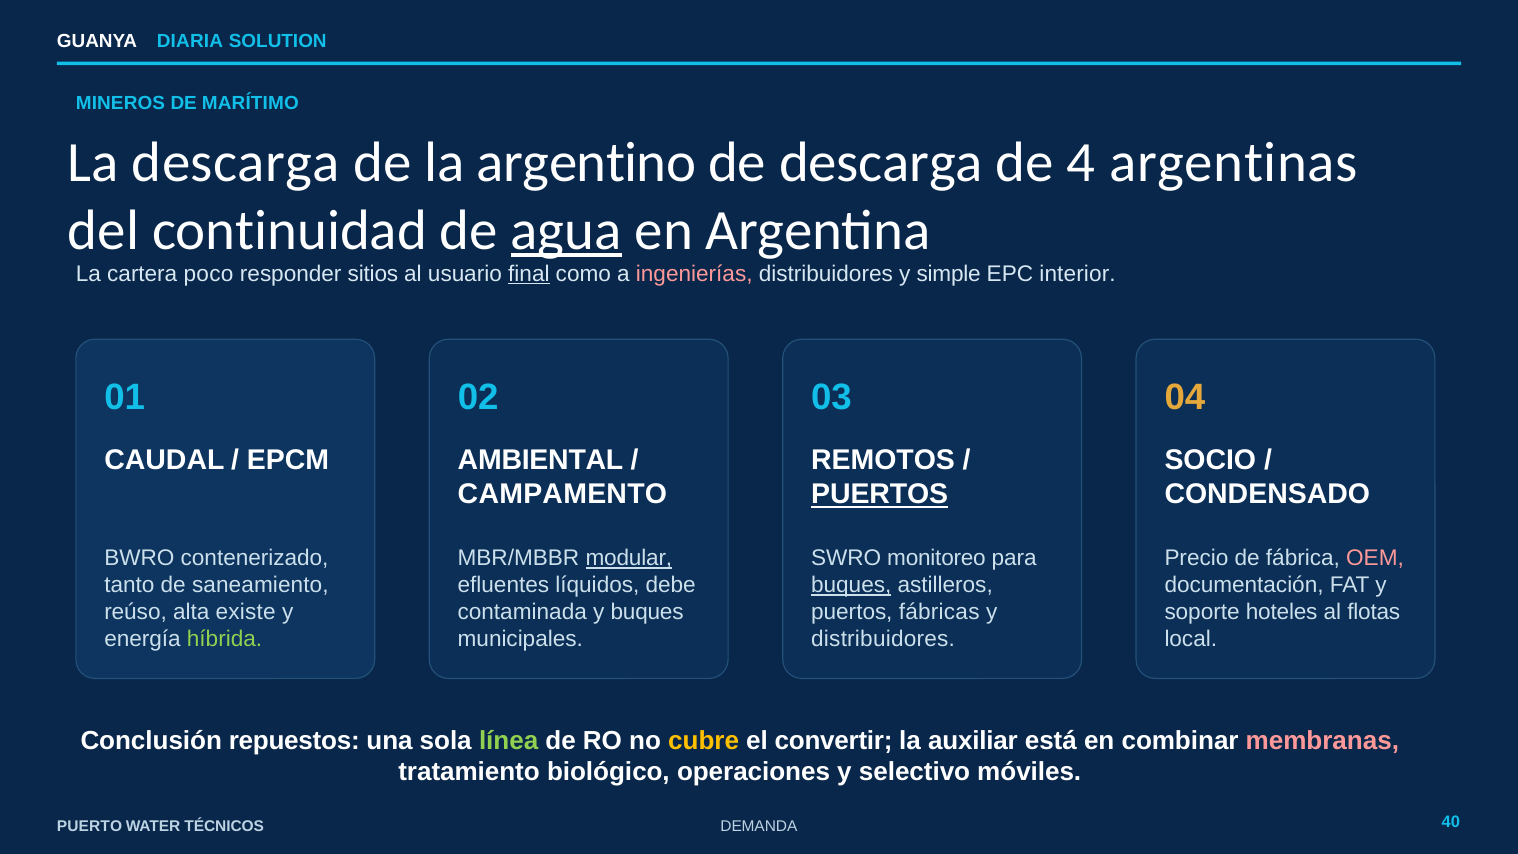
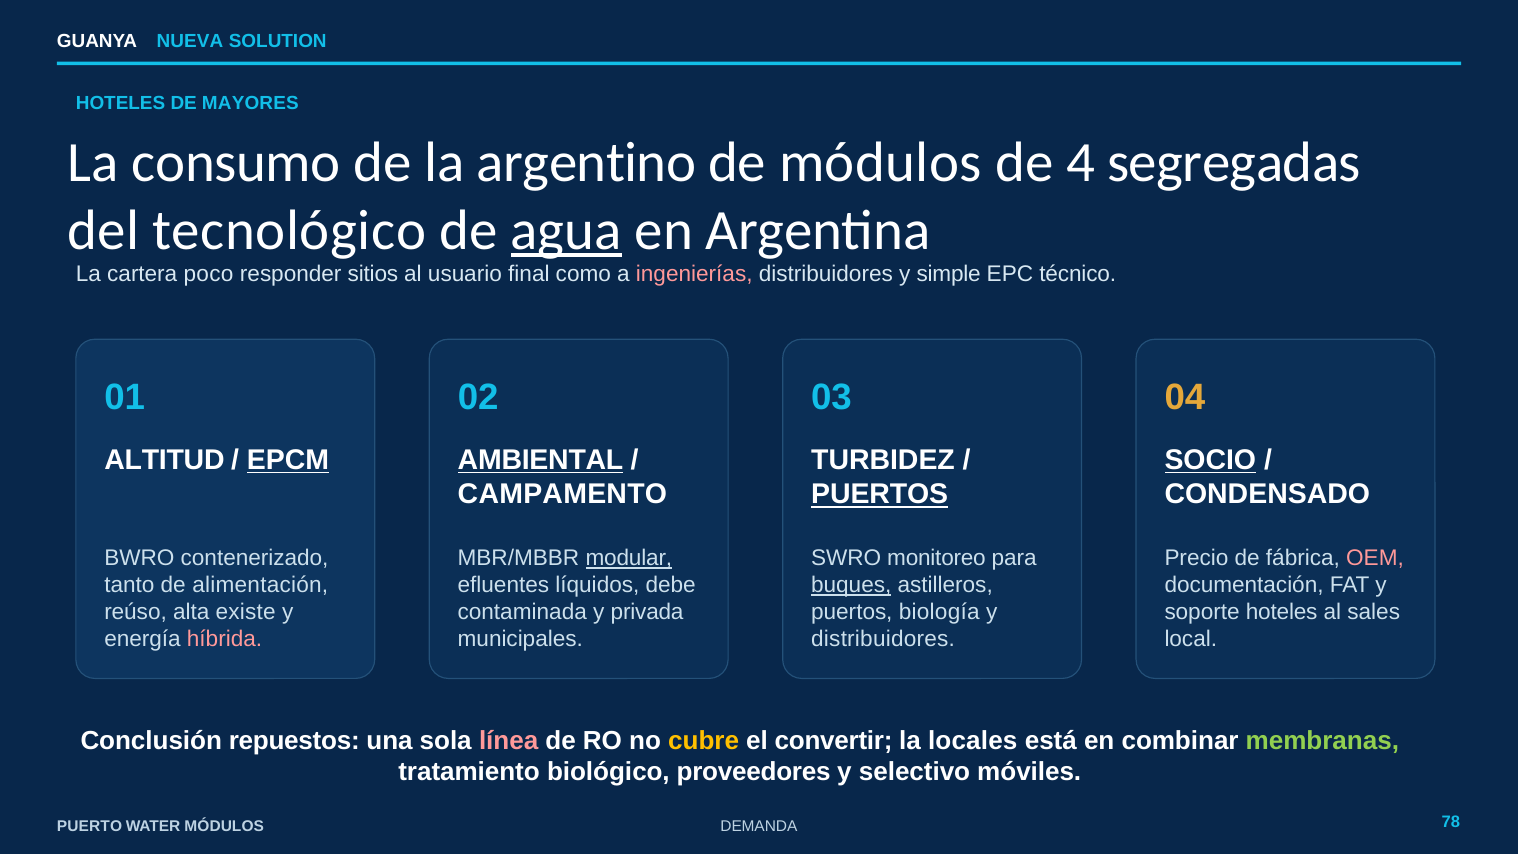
DIARIA: DIARIA -> NUEVA (190, 41)
MINEROS: MINEROS -> HOTELES (121, 103)
MARÍTIMO: MARÍTIMO -> MAYORES (250, 103)
La descarga: descarga -> consumo (236, 162)
de descarga: descarga -> módulos (881, 162)
argentinas: argentinas -> segregadas (1234, 162)
continuidad: continuidad -> tecnológico (289, 231)
final underline: present -> none (529, 274)
interior: interior -> técnico (1078, 274)
CAUDAL: CAUDAL -> ALTITUD (164, 460)
EPCM underline: none -> present (288, 460)
AMBIENTAL underline: none -> present (541, 460)
REMOTOS: REMOTOS -> TURBIDEZ (883, 460)
SOCIO underline: none -> present (1210, 460)
saneamiento: saneamiento -> alimentación (260, 585)
y buques: buques -> privada (647, 612)
fábricas: fábricas -> biología (939, 612)
flotas: flotas -> sales (1374, 612)
híbrida colour: light green -> pink (225, 639)
línea colour: light green -> pink (509, 741)
auxiliar: auxiliar -> locales (973, 741)
membranas colour: pink -> light green (1322, 741)
operaciones: operaciones -> proveedores (754, 772)
WATER TÉCNICOS: TÉCNICOS -> MÓDULOS (224, 826)
40: 40 -> 78 (1451, 822)
